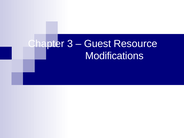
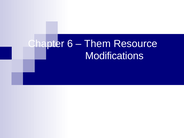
3: 3 -> 6 (70, 44)
Guest: Guest -> Them (97, 44)
